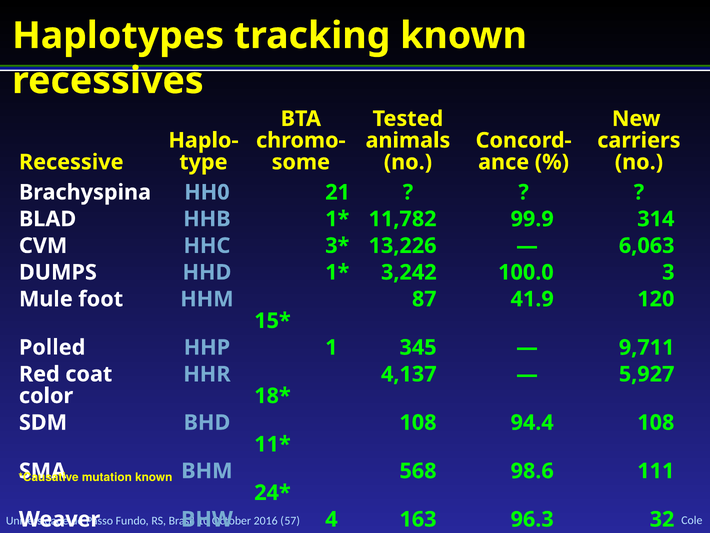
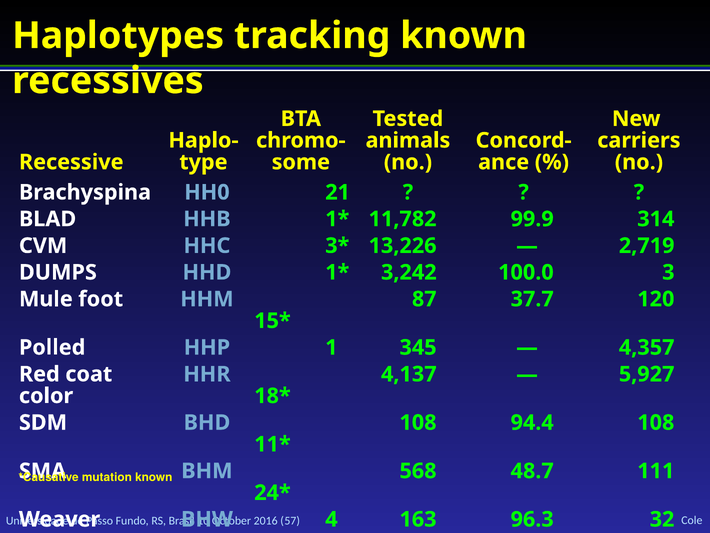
6,063: 6,063 -> 2,719 (647, 246)
41.9: 41.9 -> 37.7 (532, 299)
9,711: 9,711 -> 4,357 (647, 347)
98.6: 98.6 -> 48.7 (532, 471)
